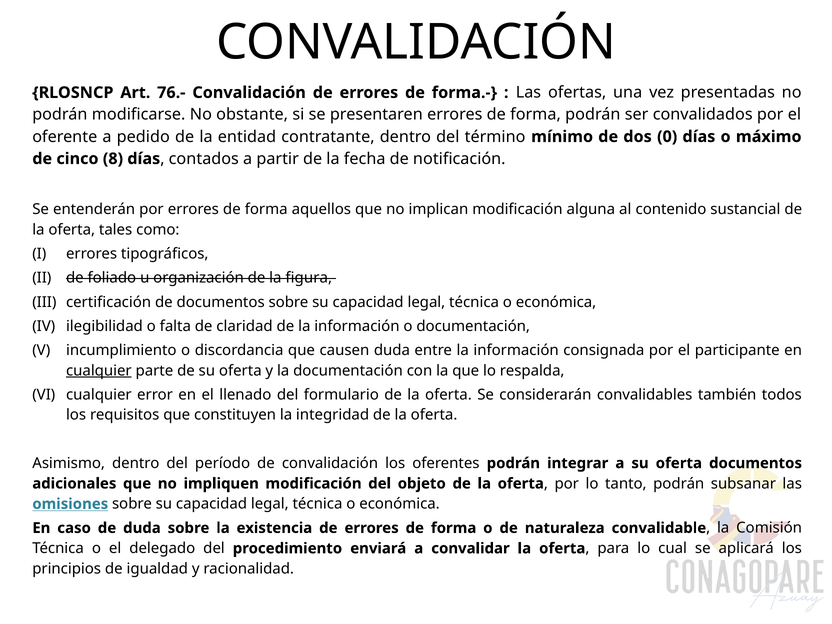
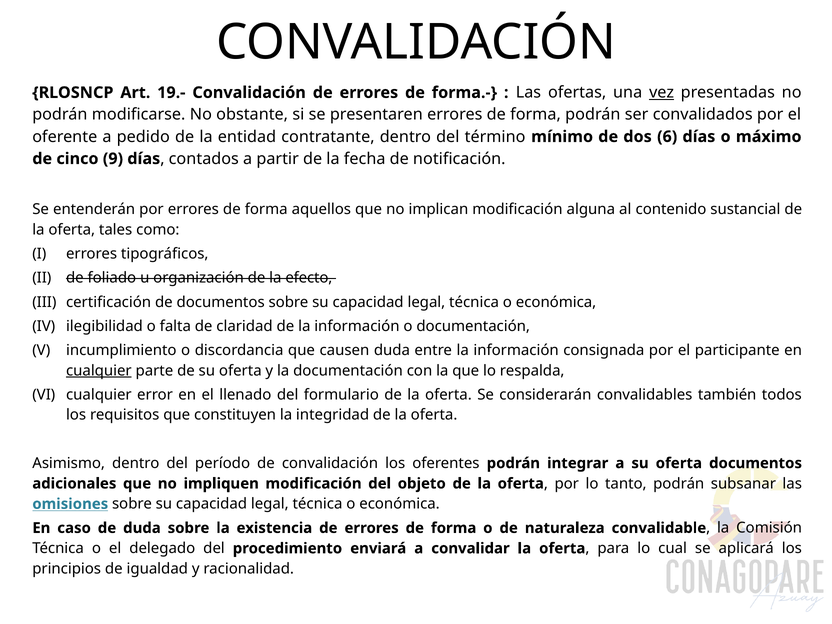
76.-: 76.- -> 19.- (171, 93)
vez underline: none -> present (662, 93)
0: 0 -> 6 (667, 137)
8: 8 -> 9 (113, 159)
figura: figura -> efecto (309, 278)
